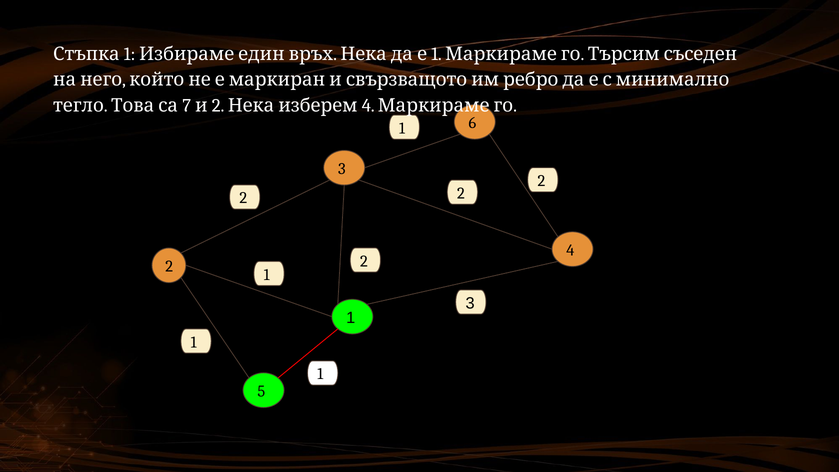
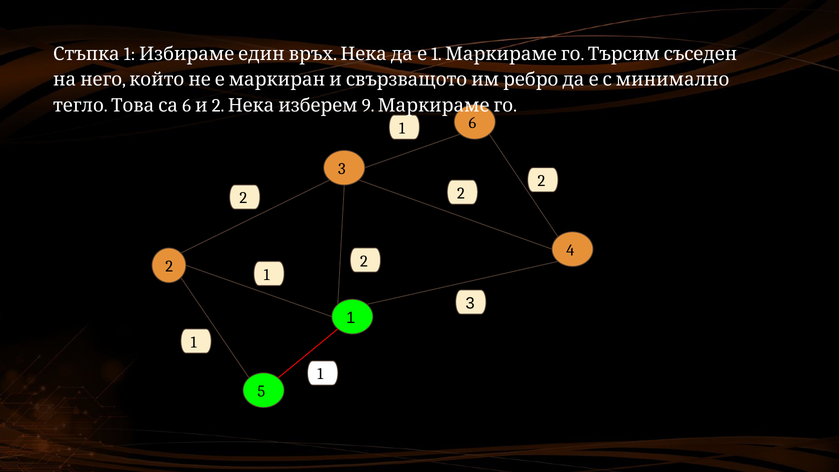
7: 7 -> 6 (187, 105)
2 4: 4 -> 9 (368, 105)
